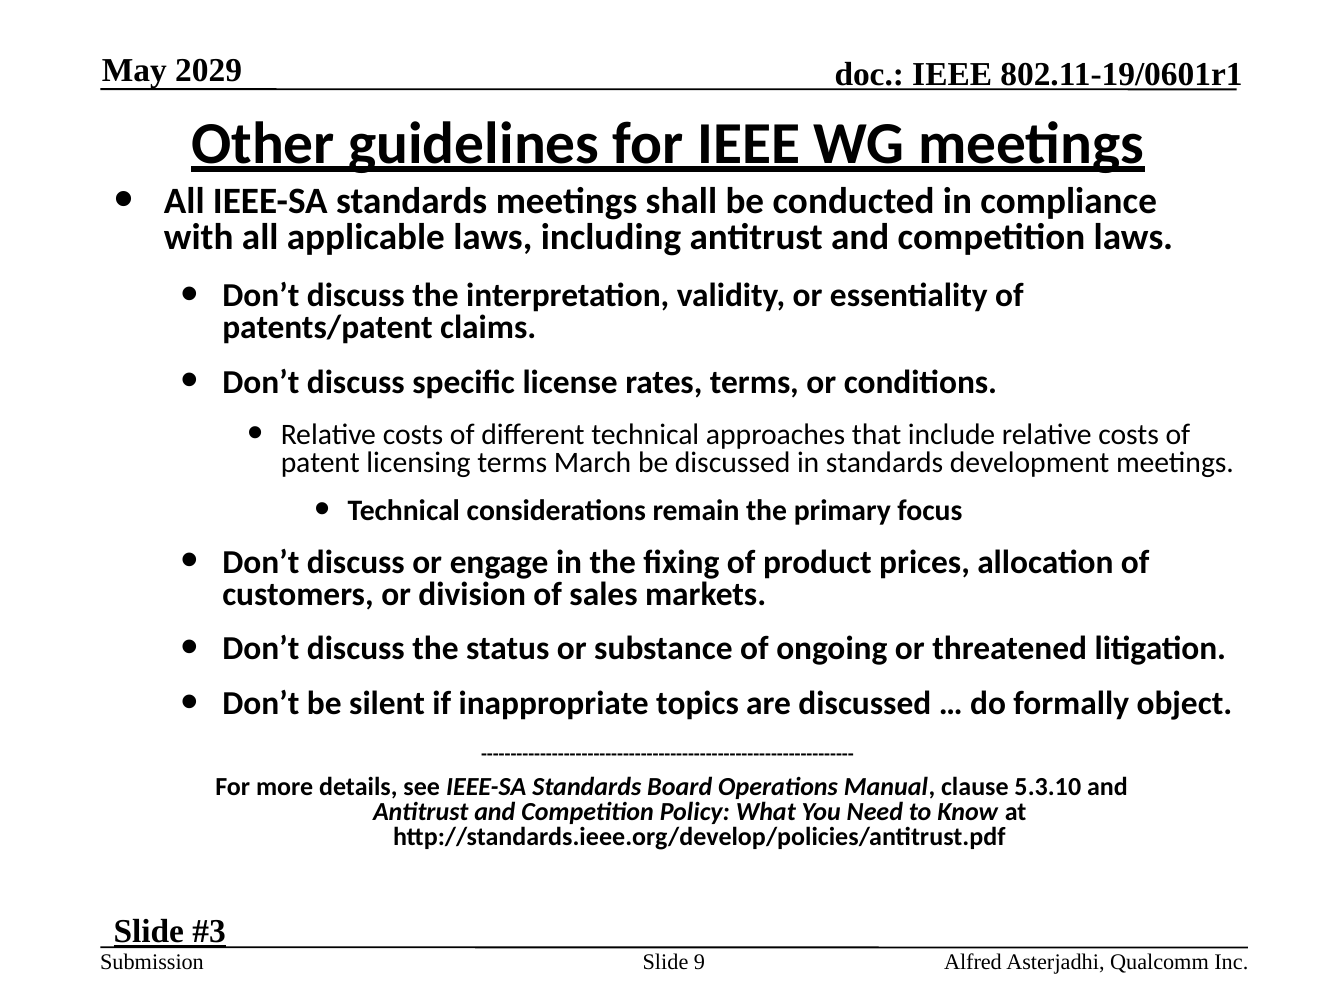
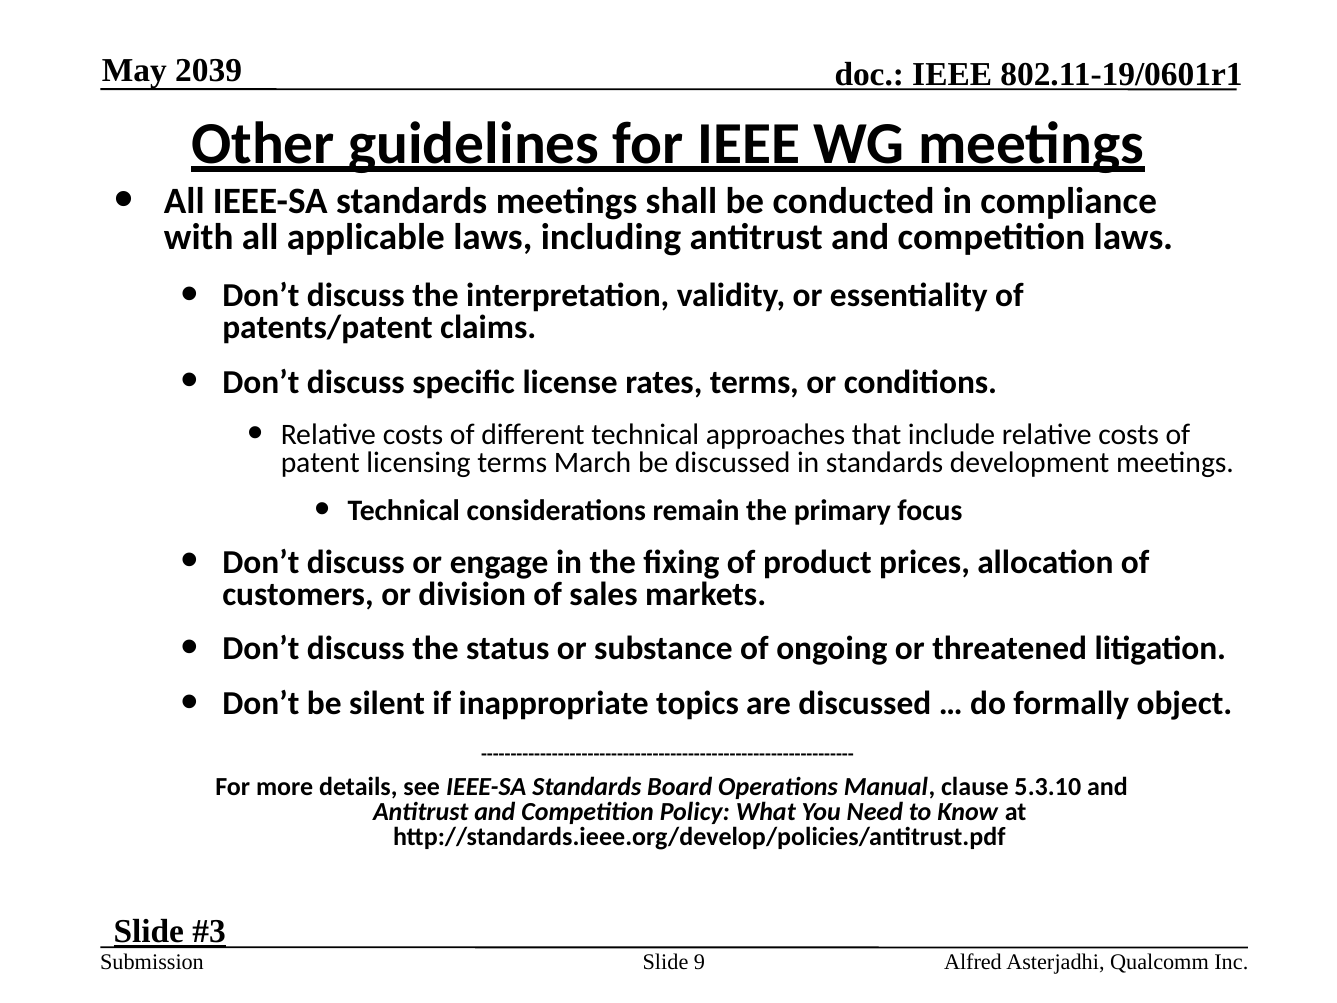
2029: 2029 -> 2039 (209, 71)
